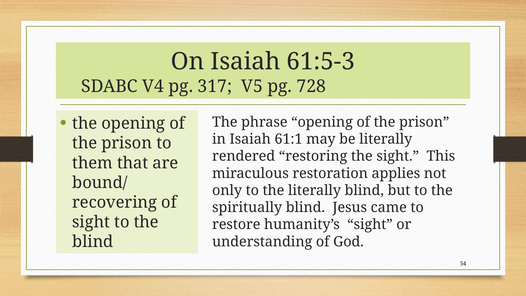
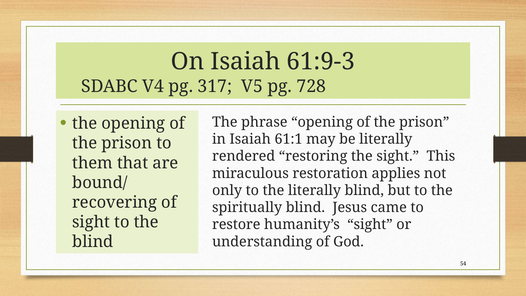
61:5-3: 61:5-3 -> 61:9-3 (321, 62)
